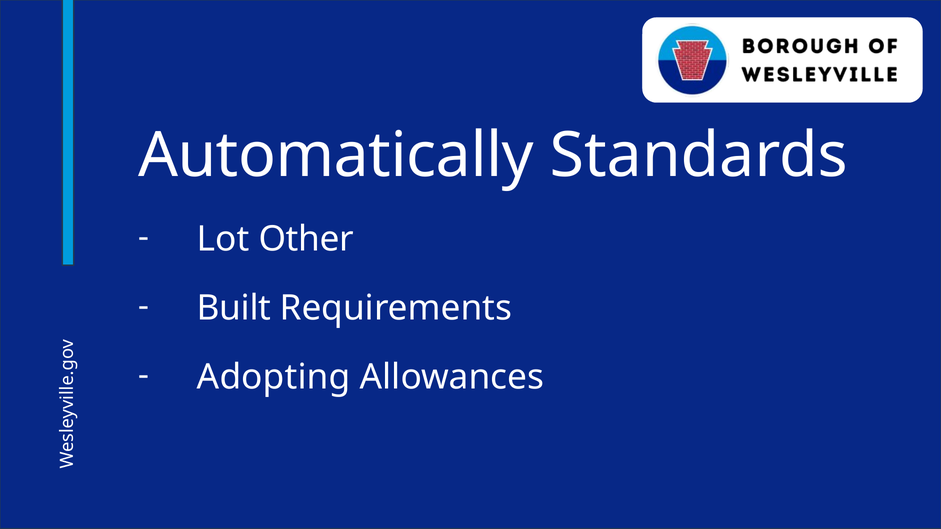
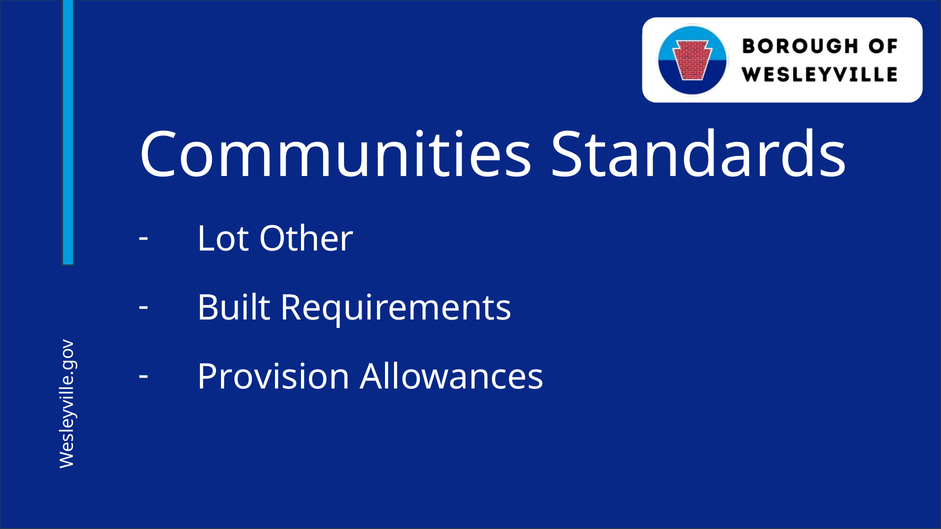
Automatically: Automatically -> Communities (336, 156)
Adopting: Adopting -> Provision (274, 377)
